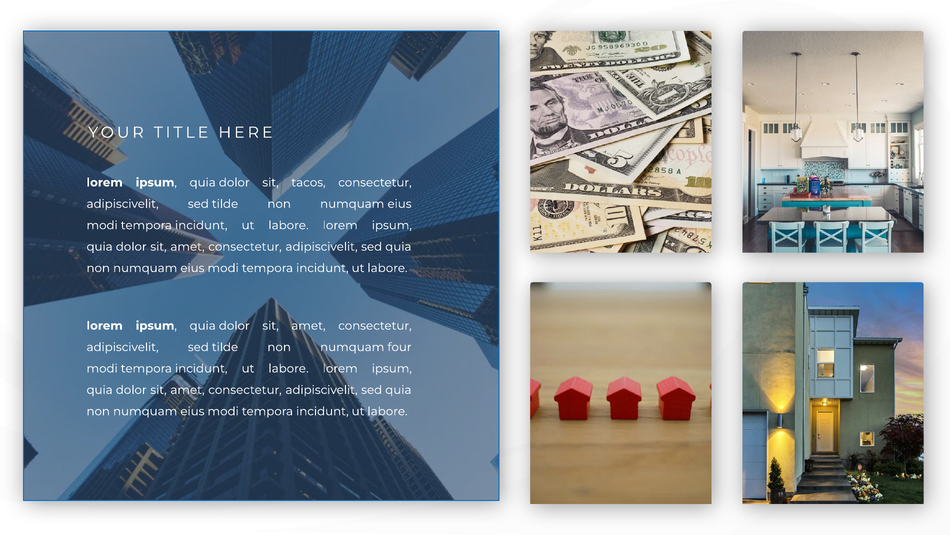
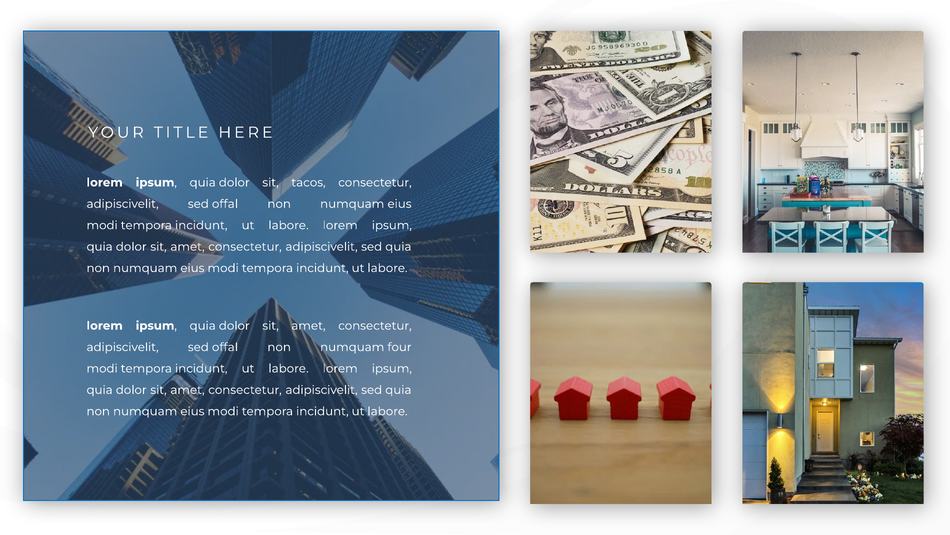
tilde: tilde -> offal (225, 204)
tilde: tilde -> offal (225, 347)
